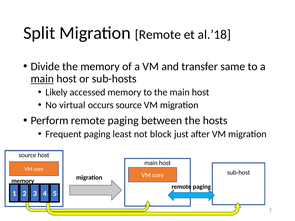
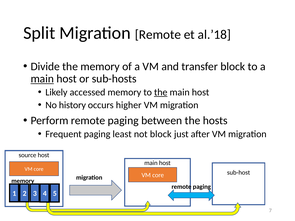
transfer same: same -> block (233, 67)
the underline: none -> present (161, 92)
virtual: virtual -> history (72, 105)
occurs source: source -> higher (129, 105)
